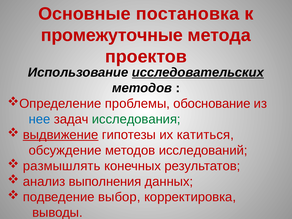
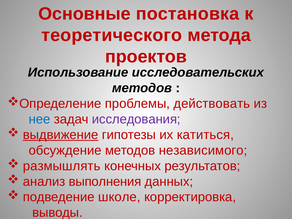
промежуточные: промежуточные -> теоретического (112, 35)
исследовательских underline: present -> none (198, 72)
обоснование: обоснование -> действовать (212, 104)
исследования colour: green -> purple (136, 119)
исследований: исследований -> независимого (203, 150)
выбор: выбор -> школе (119, 197)
